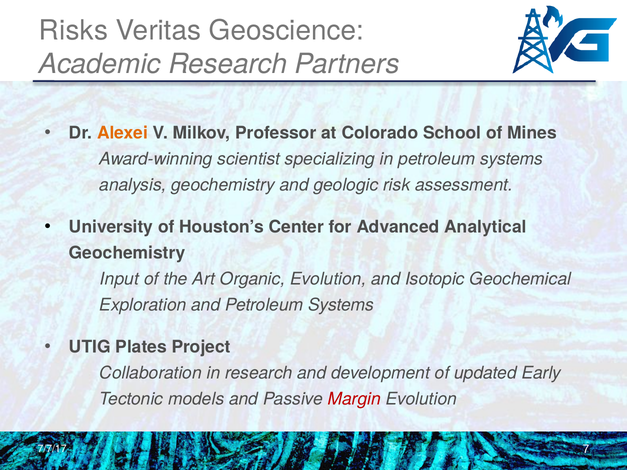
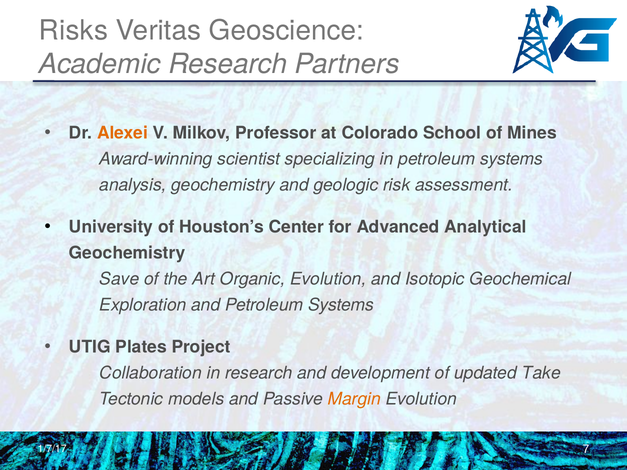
Input: Input -> Save (119, 279)
Early: Early -> Take (541, 373)
Margin colour: red -> orange (354, 399)
7/7/17: 7/7/17 -> 1/7/17 (52, 449)
